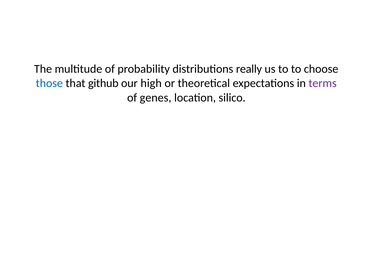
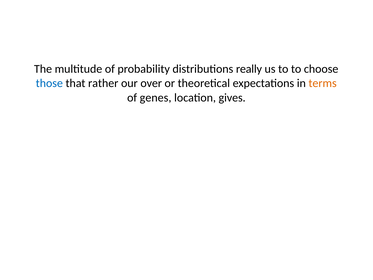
github: github -> rather (103, 83)
high: high -> over (151, 83)
terms colour: purple -> orange (323, 83)
silico: silico -> gives (232, 97)
